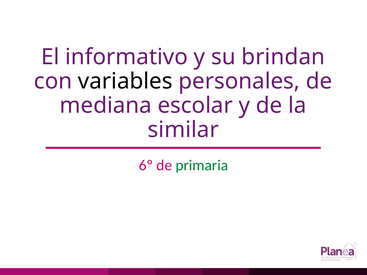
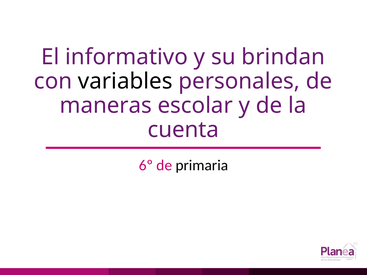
mediana: mediana -> maneras (106, 106)
similar: similar -> cuenta (183, 130)
primaria colour: green -> black (202, 166)
